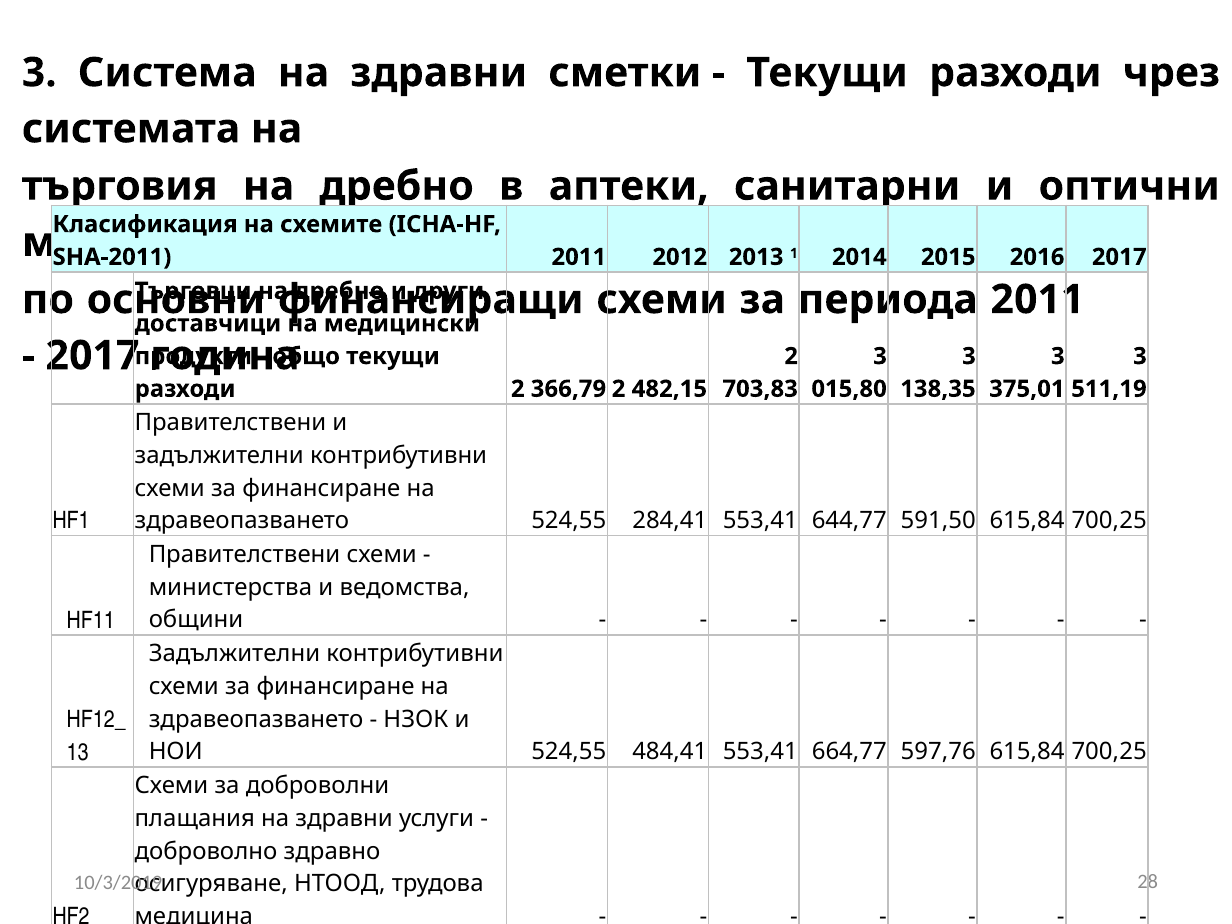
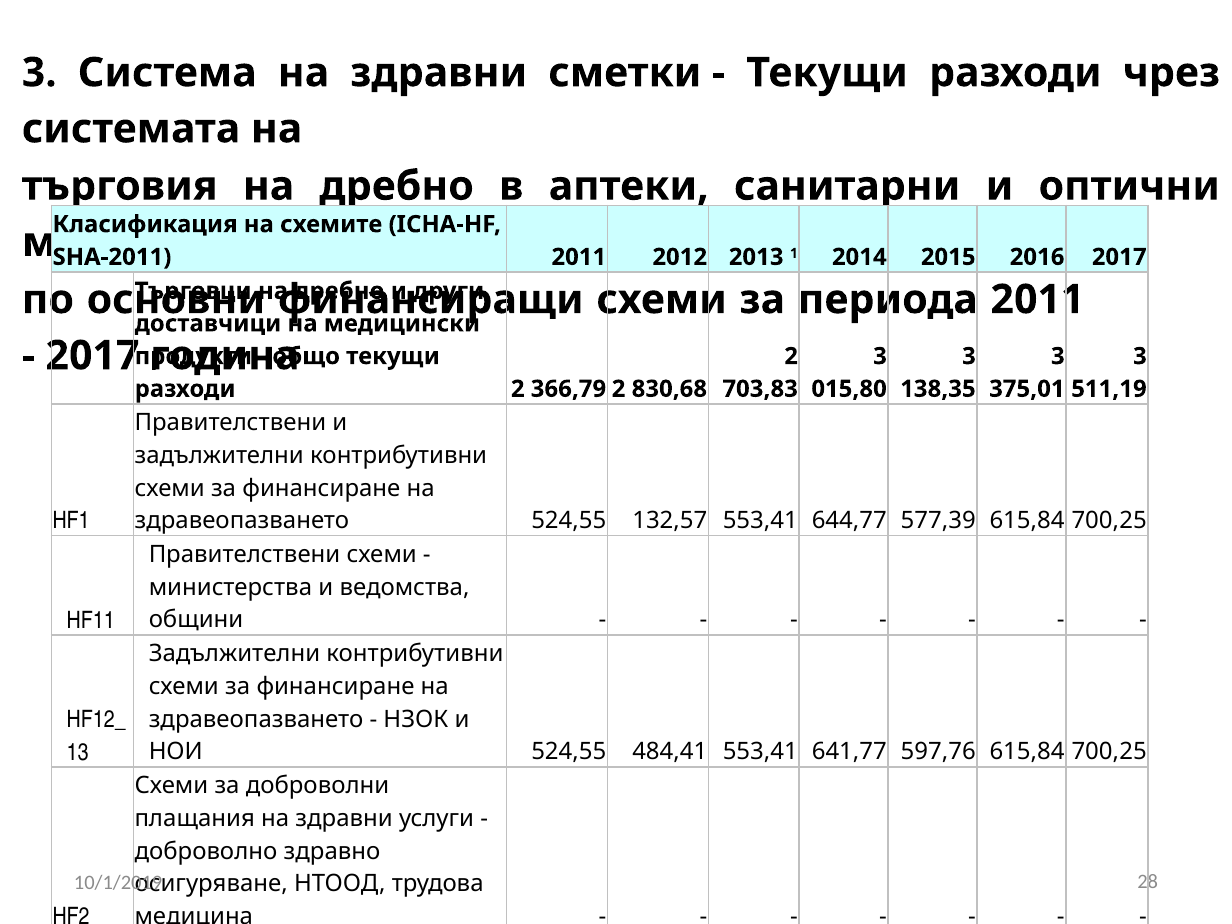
482,15: 482,15 -> 830,68 (669, 389)
284,41: 284,41 -> 132,57 (670, 521)
591,50: 591,50 -> 577,39 (938, 521)
664,77: 664,77 -> 641,77 (849, 752)
10/3/2019: 10/3/2019 -> 10/1/2019 (118, 882)
